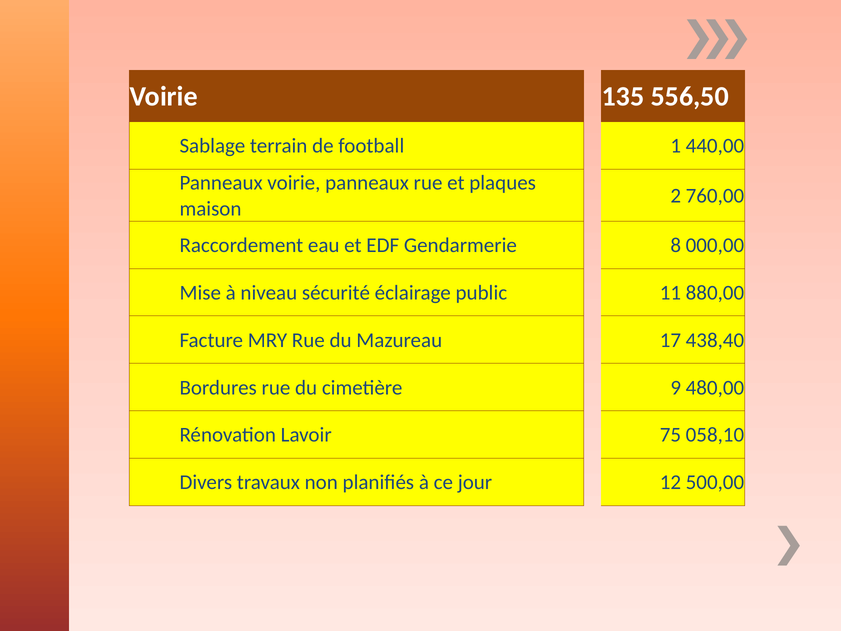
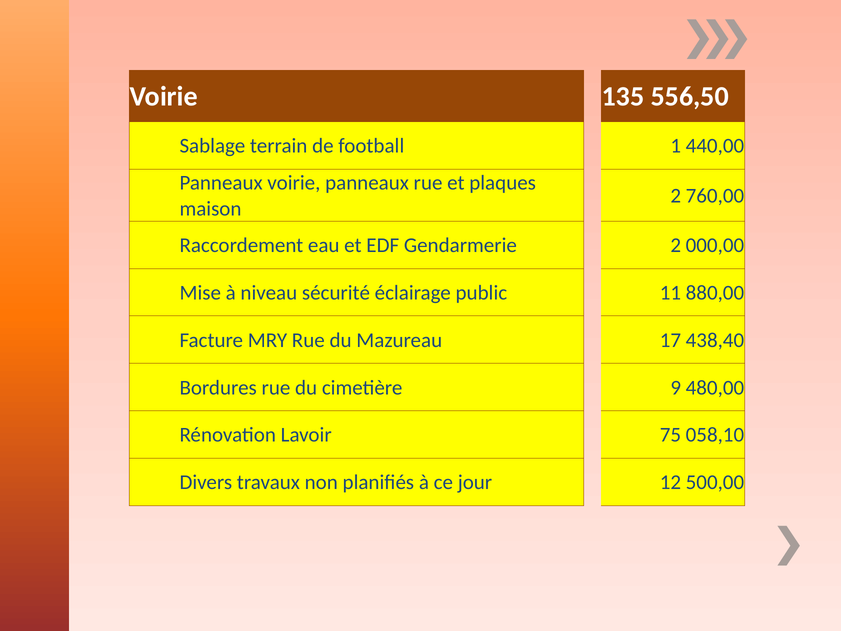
Gendarmerie 8: 8 -> 2 (676, 245)
